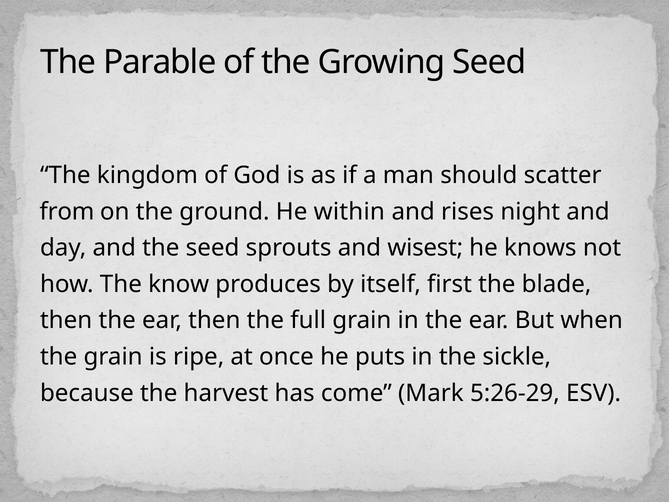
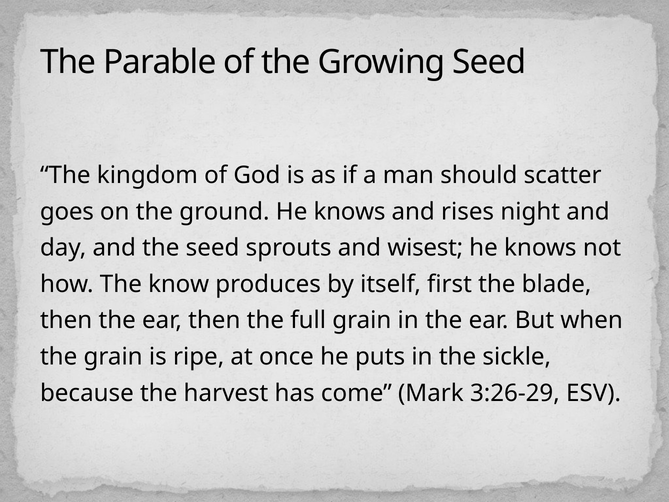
from: from -> goes (67, 211)
ground He within: within -> knows (350, 211)
5:26-29: 5:26-29 -> 3:26-29 (515, 393)
